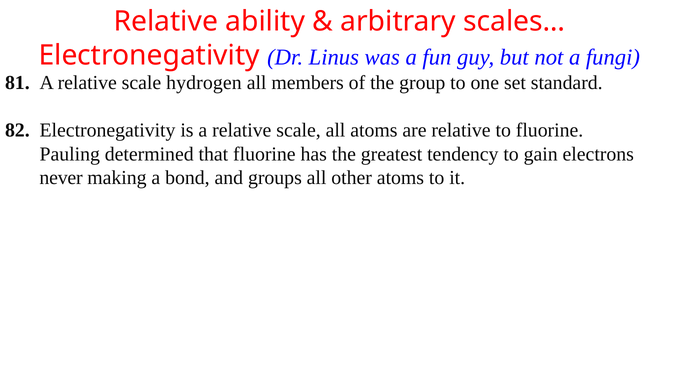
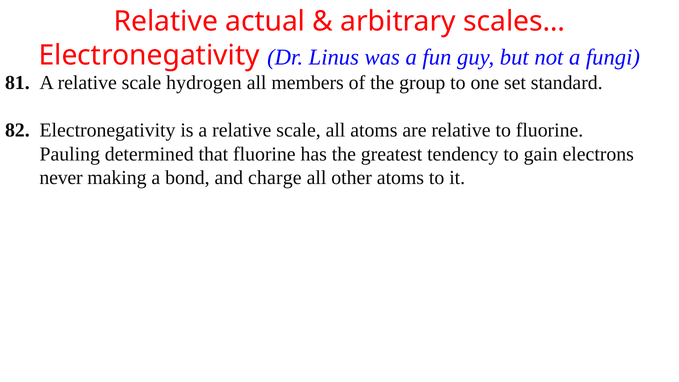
ability: ability -> actual (265, 21)
groups: groups -> charge (275, 178)
